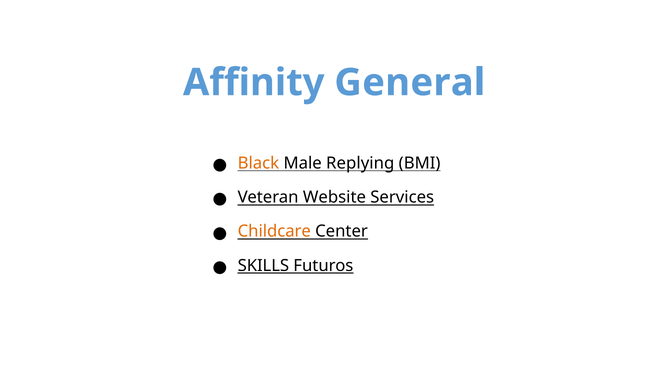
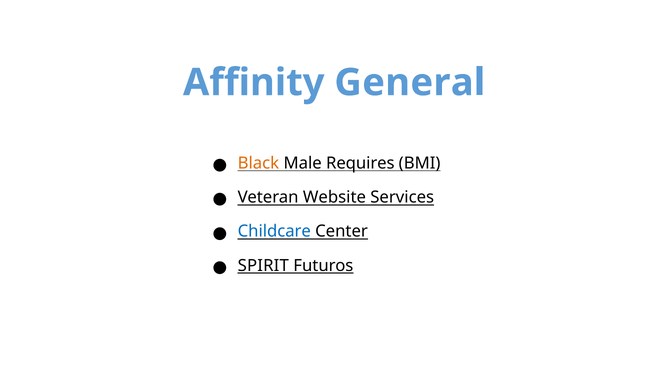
Replying: Replying -> Requires (360, 163)
Childcare colour: orange -> blue (274, 232)
SKILLS: SKILLS -> SPIRIT (263, 266)
